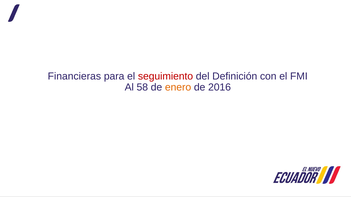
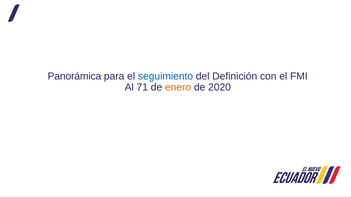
Financieras: Financieras -> Panorámica (74, 76)
seguimiento colour: red -> blue (166, 76)
58: 58 -> 71 (142, 87)
2016: 2016 -> 2020 (220, 87)
